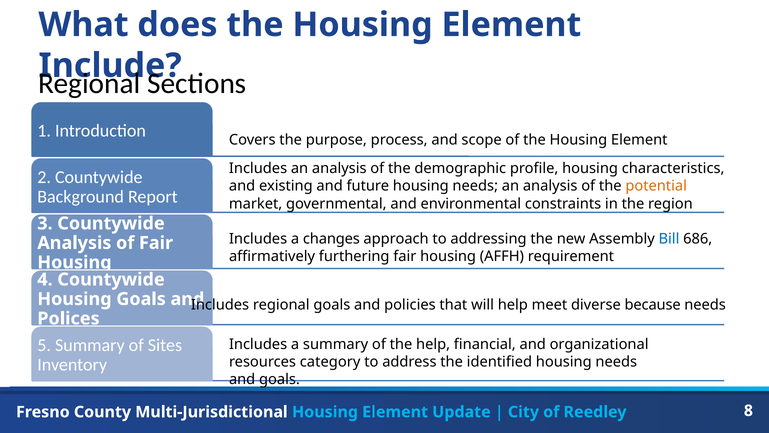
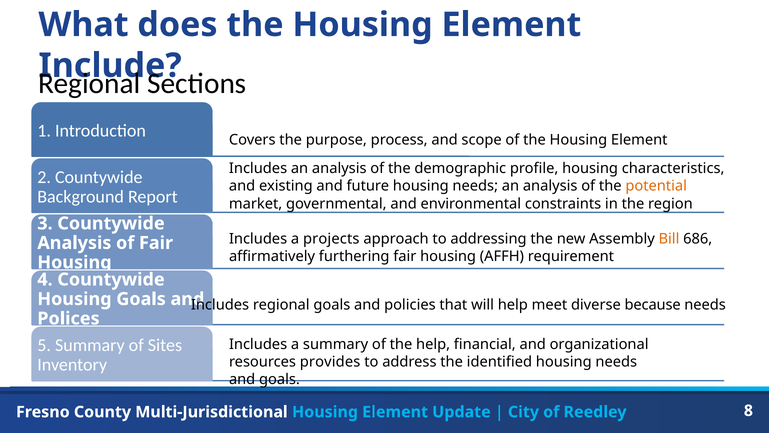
changes: changes -> projects (331, 239)
Bill colour: blue -> orange (669, 239)
category: category -> provides (330, 361)
